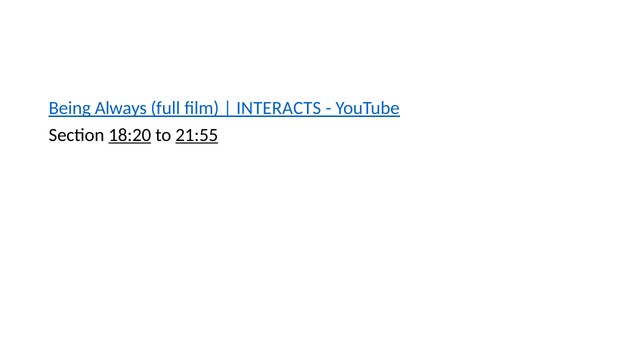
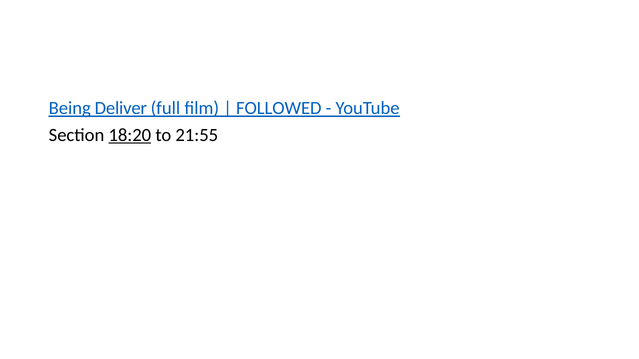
Always: Always -> Deliver (121, 108)
INTERACTS: INTERACTS -> FOLLOWED (279, 108)
21:55 underline: present -> none (197, 135)
